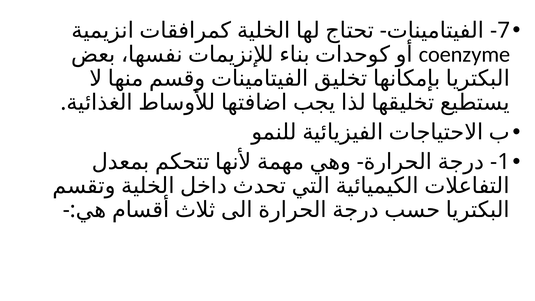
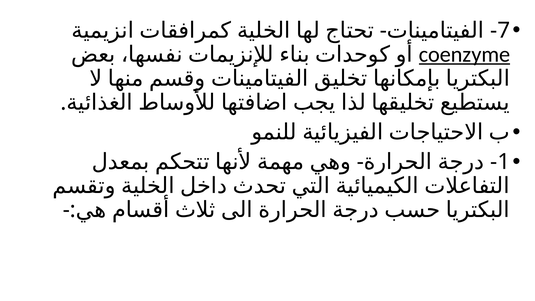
coenzyme underline: none -> present (465, 54)
